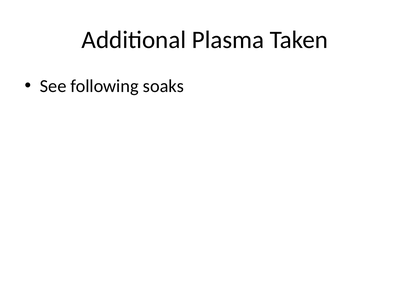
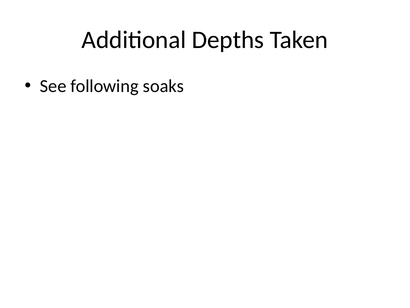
Plasma: Plasma -> Depths (228, 40)
